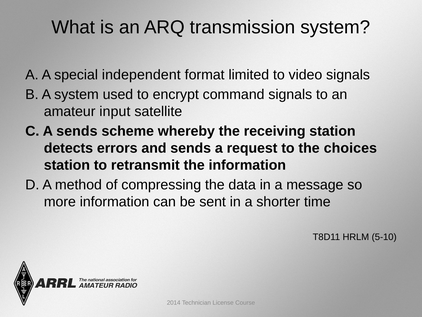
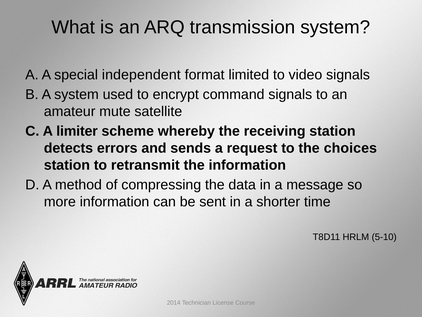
input: input -> mute (115, 111)
A sends: sends -> limiter (77, 131)
